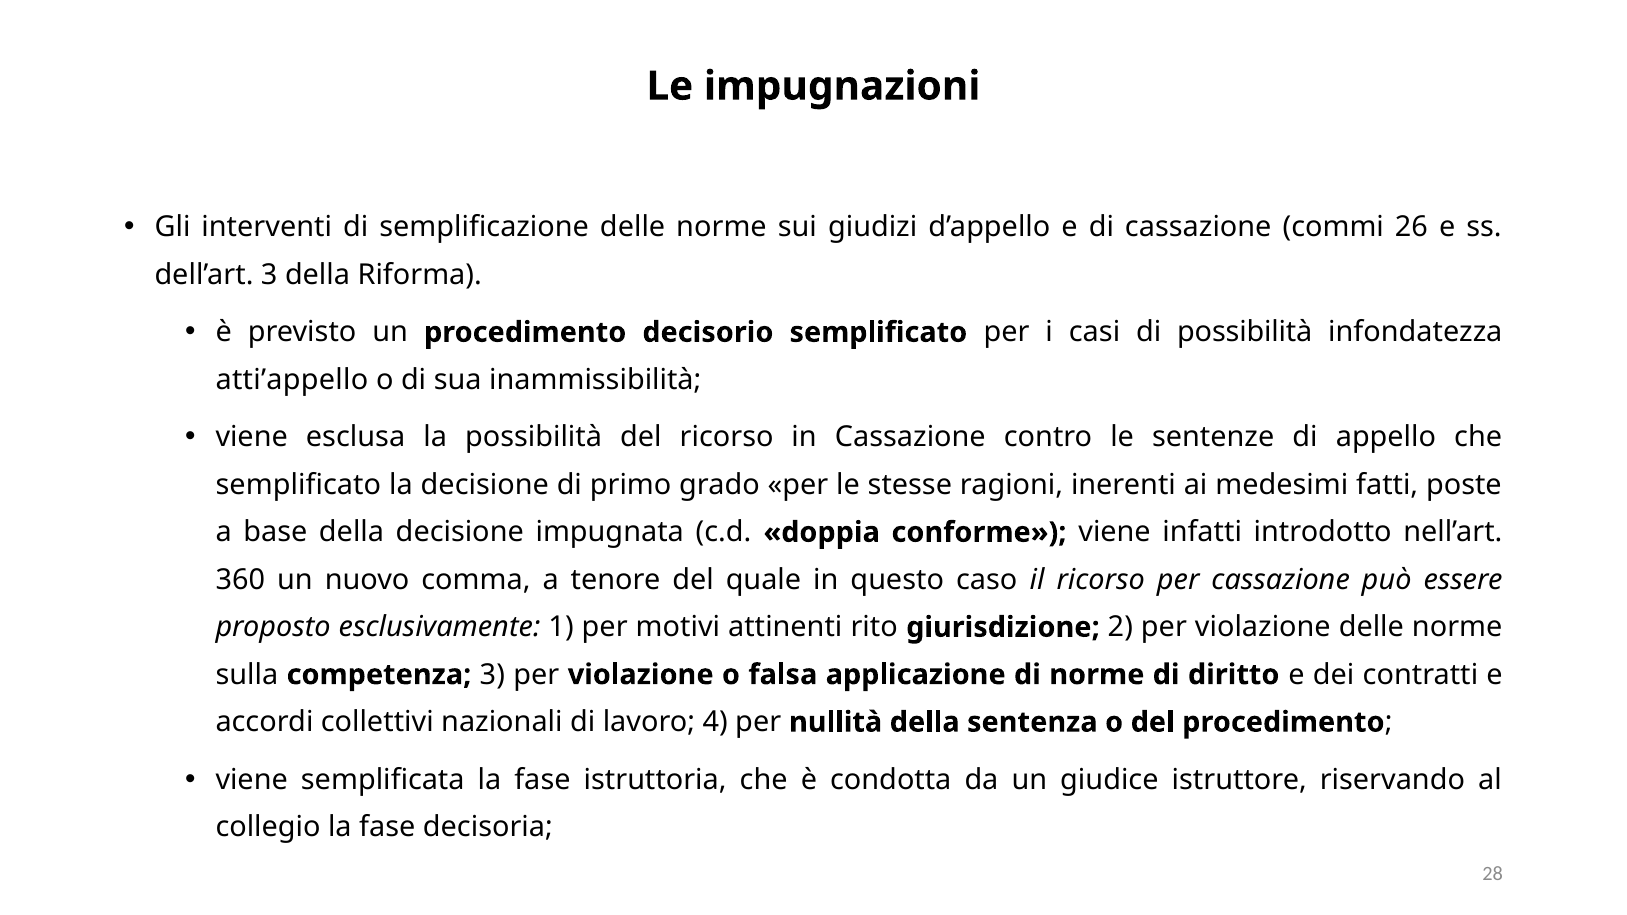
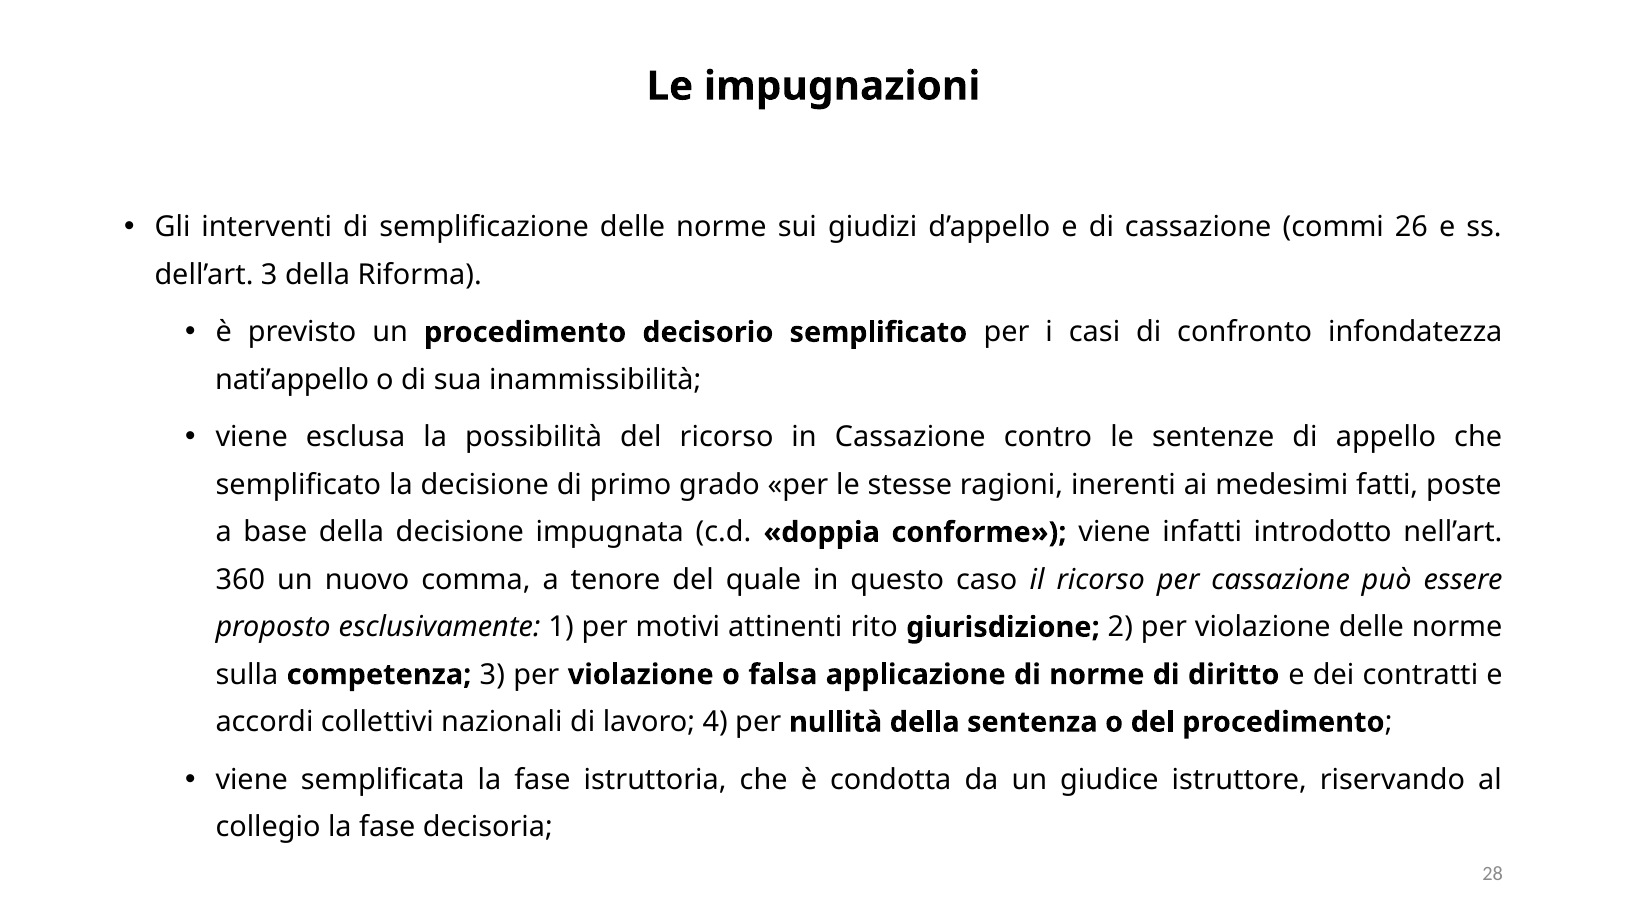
di possibilità: possibilità -> confronto (1245, 332)
atti’appello: atti’appello -> nati’appello (292, 380)
